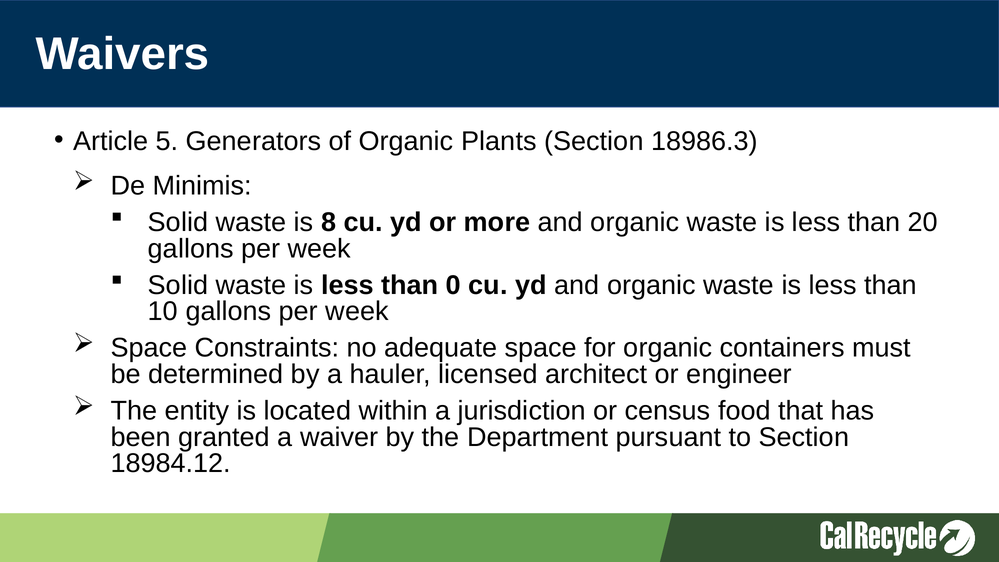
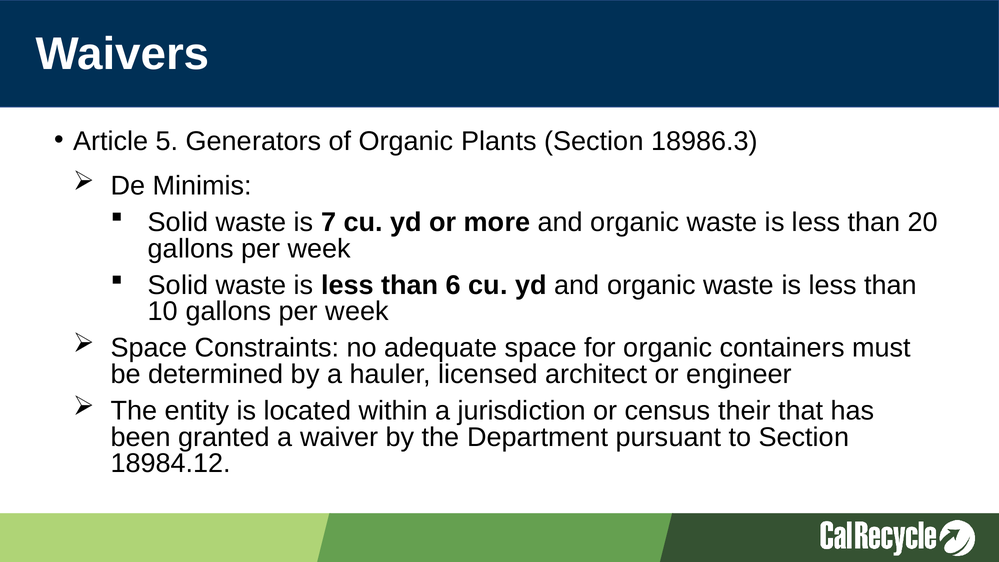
8: 8 -> 7 (329, 222)
0: 0 -> 6 (453, 285)
food: food -> their (744, 411)
